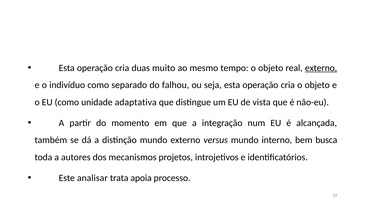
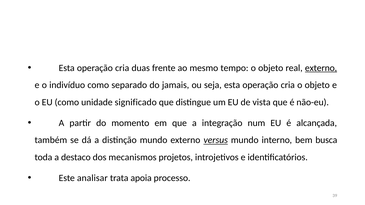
muito: muito -> frente (164, 68)
falhou: falhou -> jamais (176, 85)
adaptativa: adaptativa -> significado (136, 102)
versus underline: none -> present (216, 140)
autores: autores -> destaco (76, 157)
